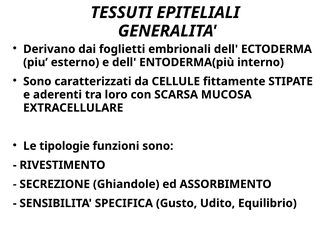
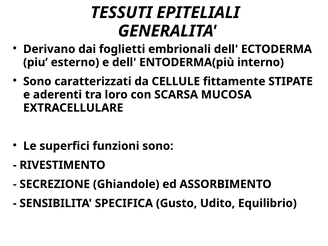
tipologie: tipologie -> superfici (65, 146)
